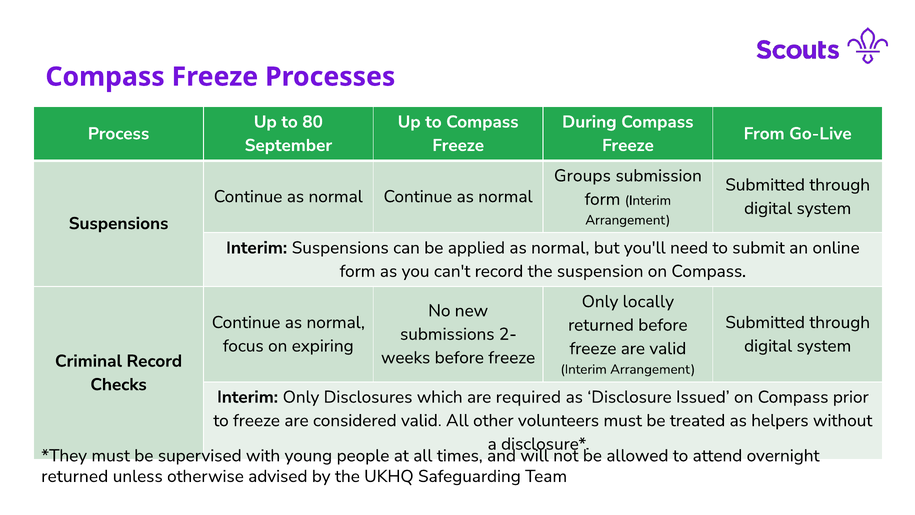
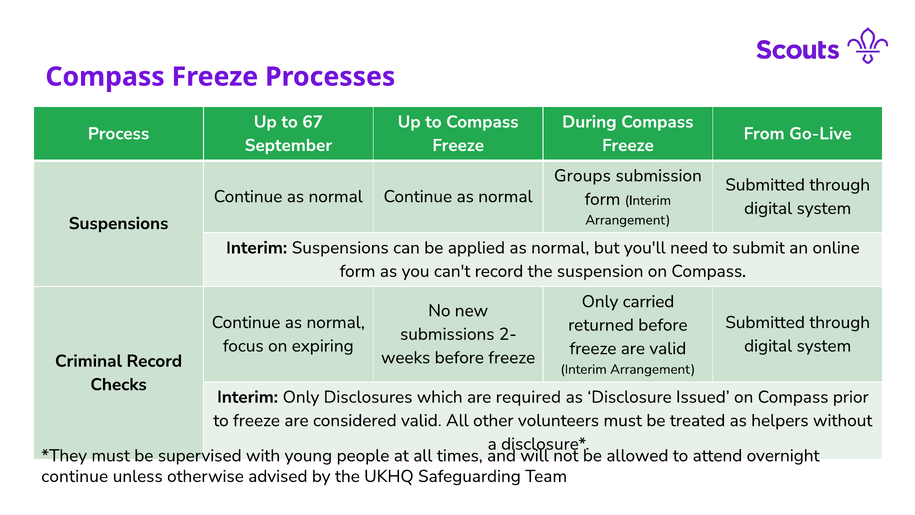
80: 80 -> 67 (313, 122)
locally: locally -> carried (648, 301)
returned: returned -> continue (75, 476)
